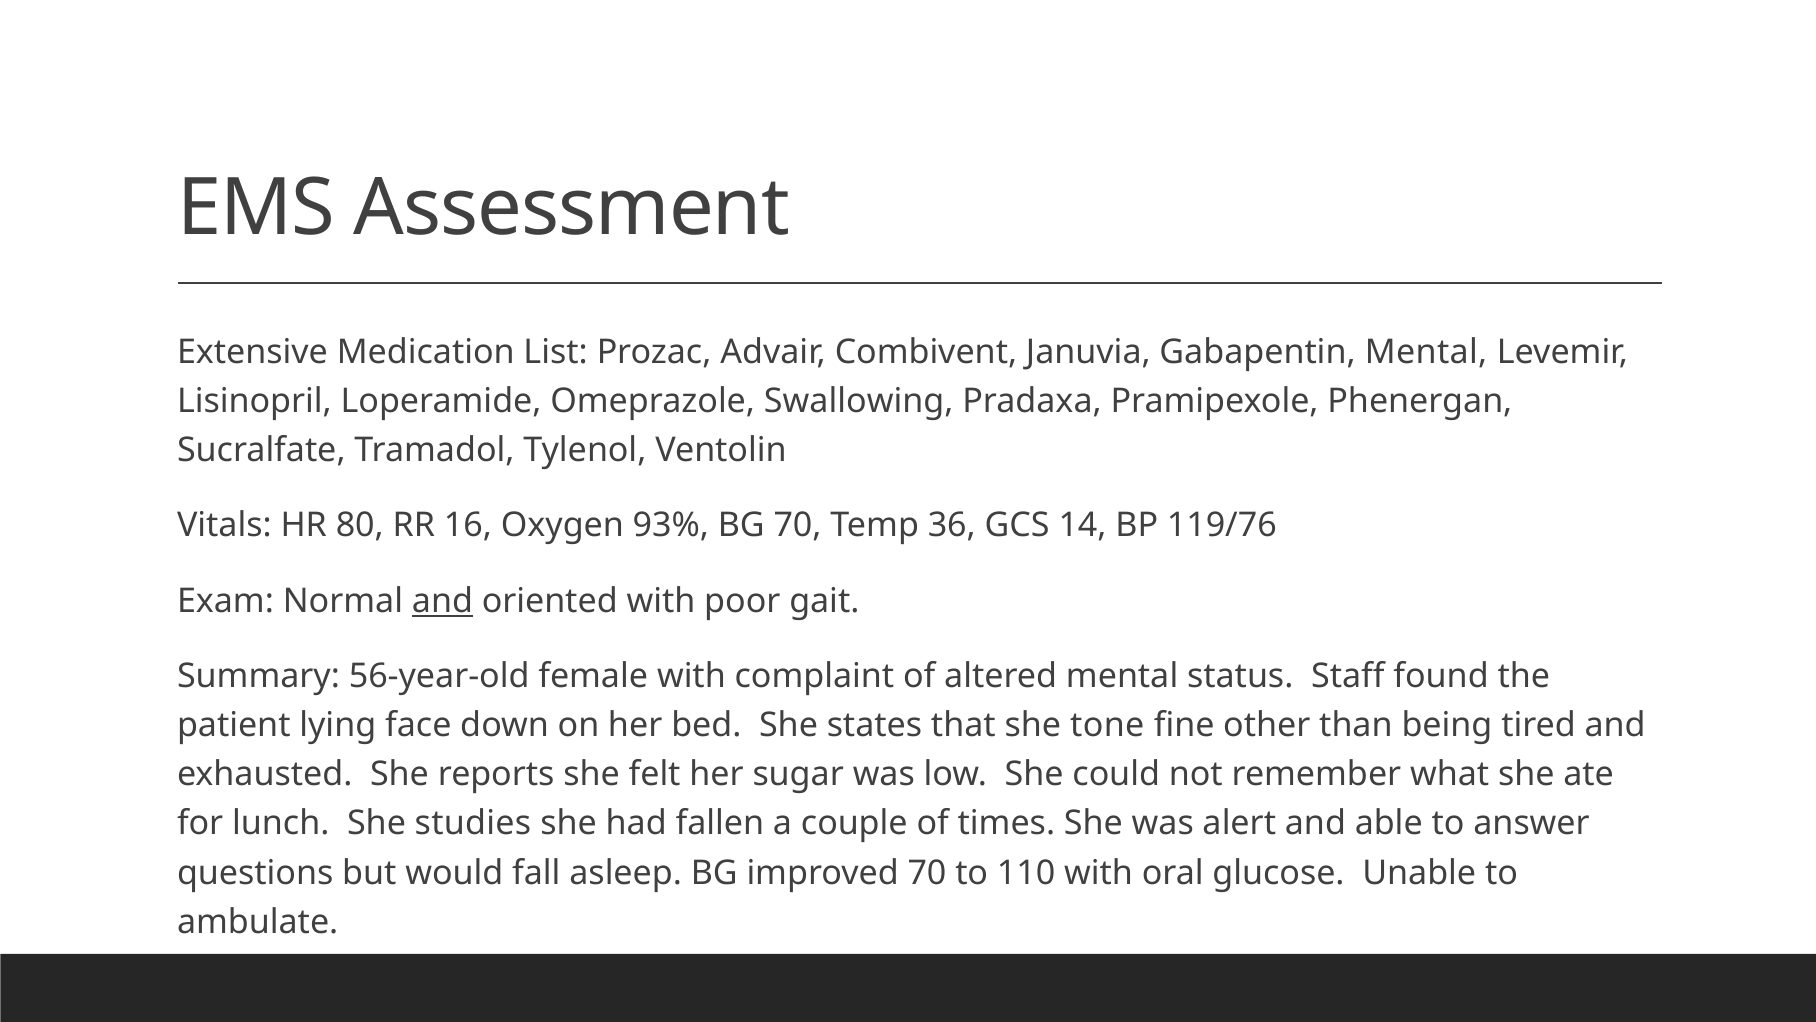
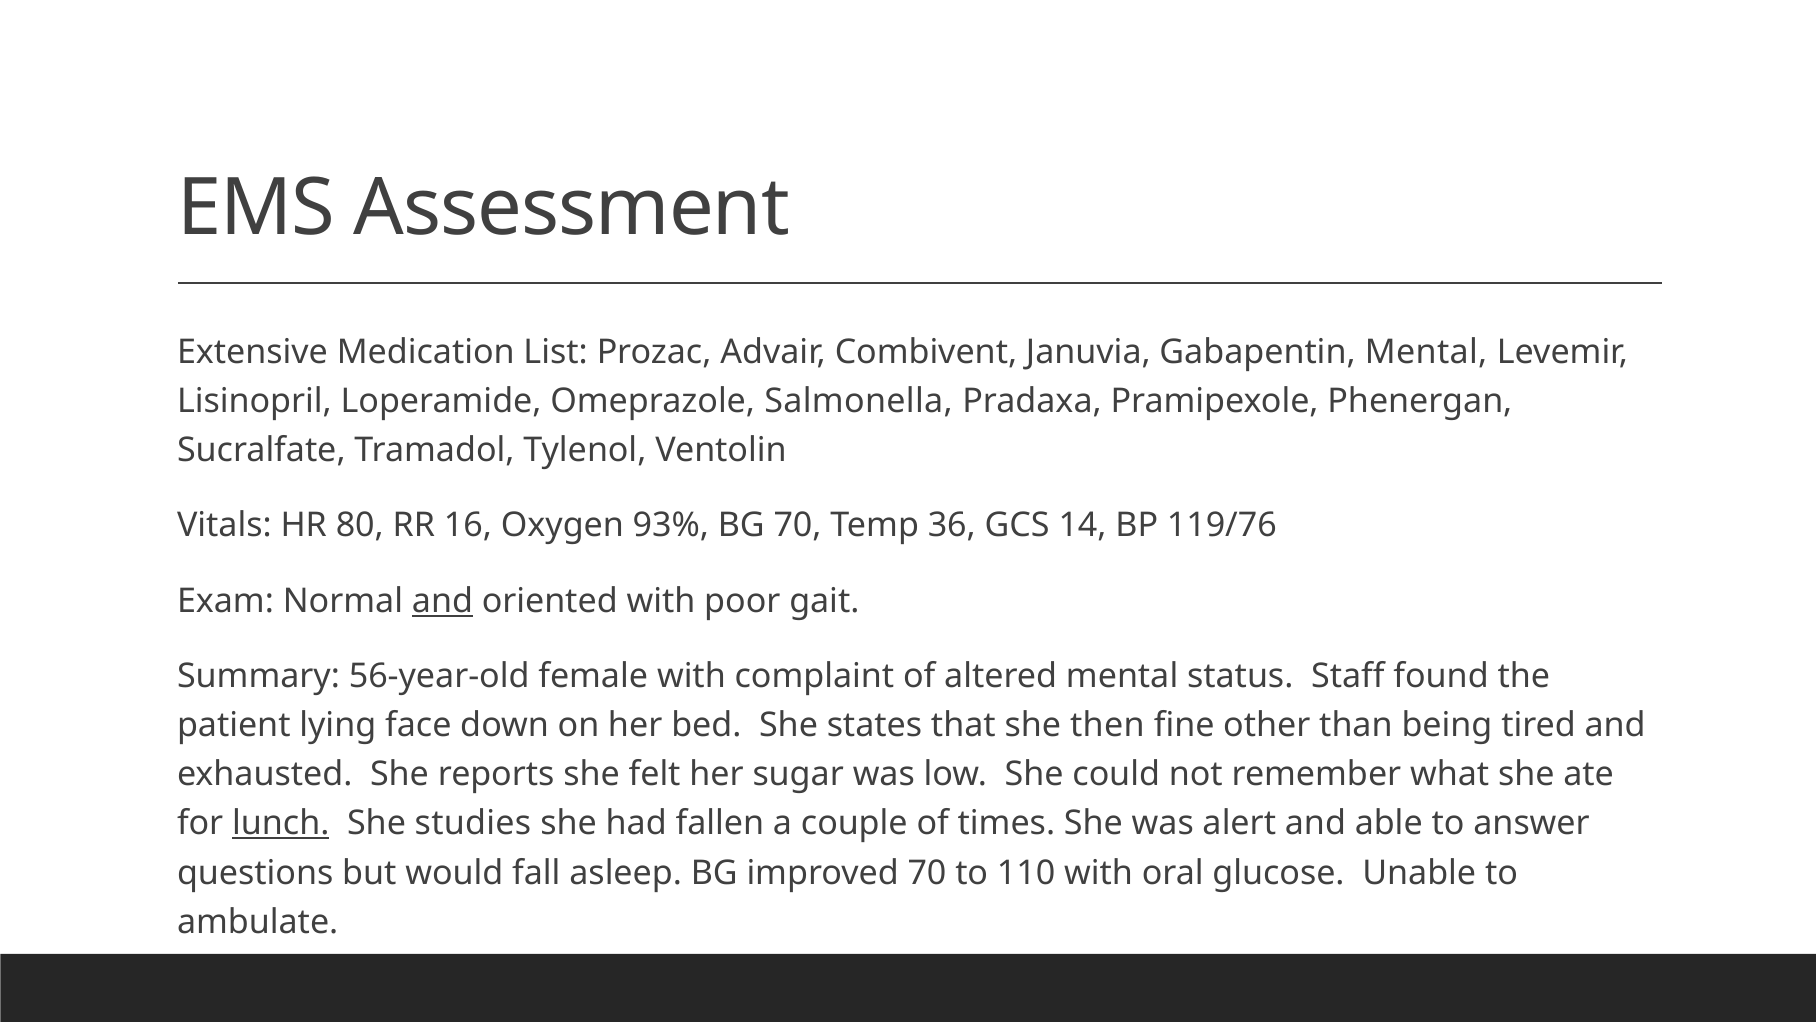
Swallowing: Swallowing -> Salmonella (859, 401)
tone: tone -> then (1107, 725)
lunch underline: none -> present (281, 823)
